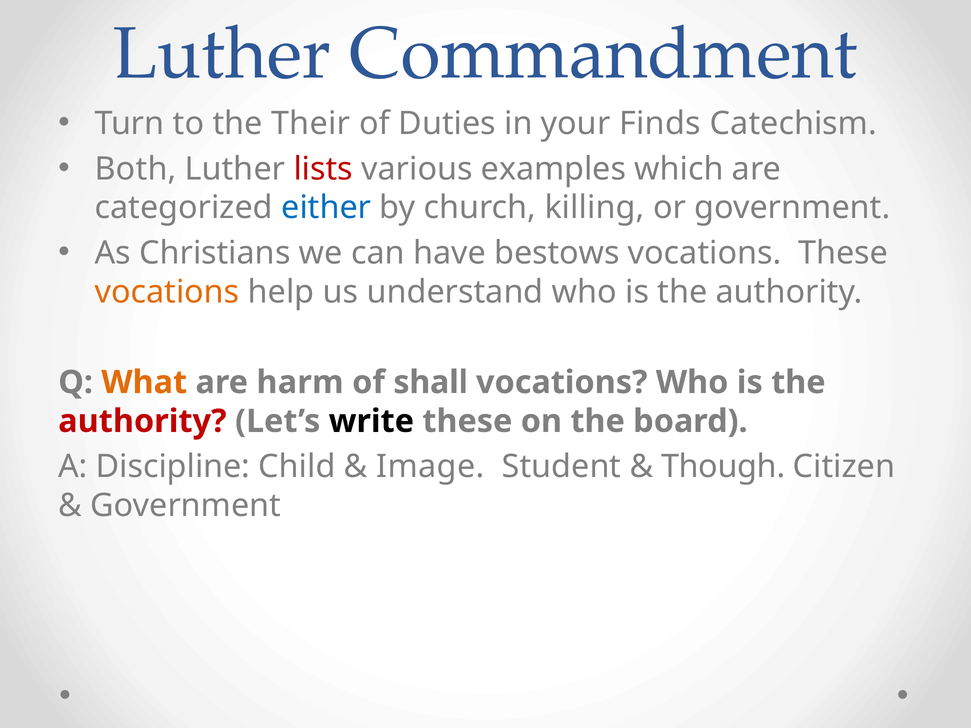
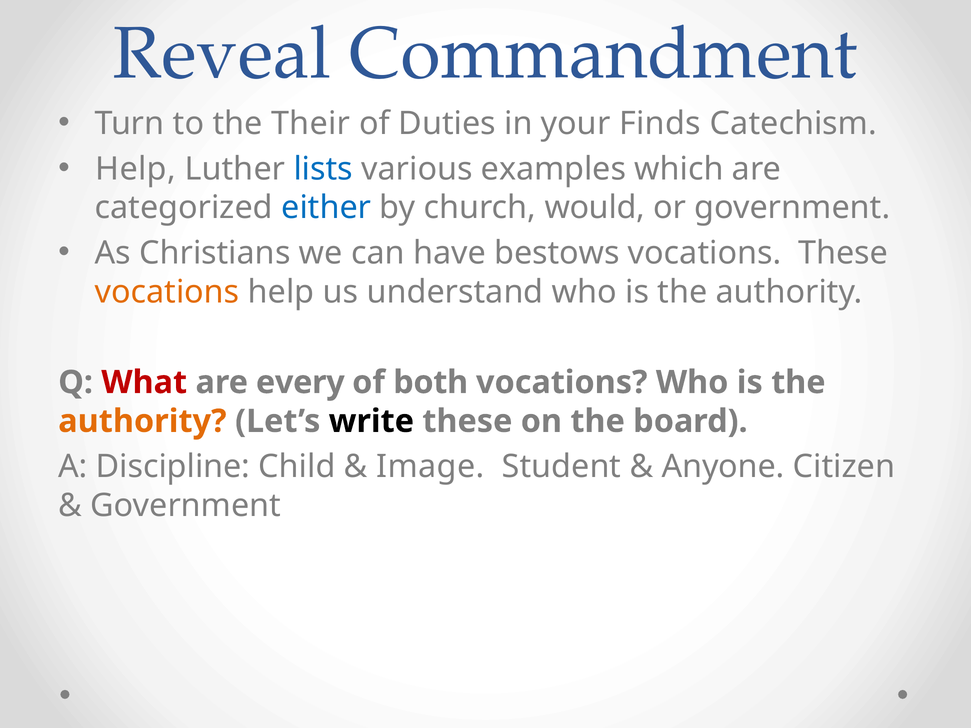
Luther: Luther -> Reveal (222, 54)
Both: Both -> Help (135, 169)
lists colour: red -> blue (323, 169)
killing: killing -> would (595, 208)
What colour: orange -> red (144, 383)
harm: harm -> every (300, 383)
shall: shall -> both (431, 383)
authority colour: red -> orange (142, 421)
Though: Though -> Anyone (723, 467)
